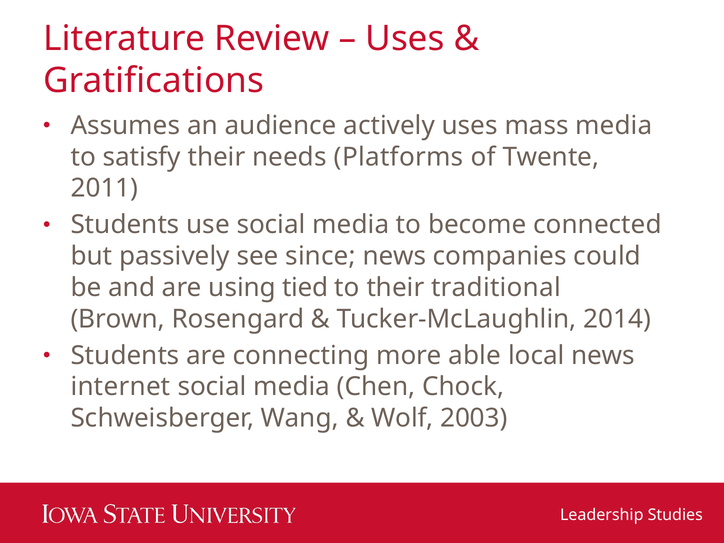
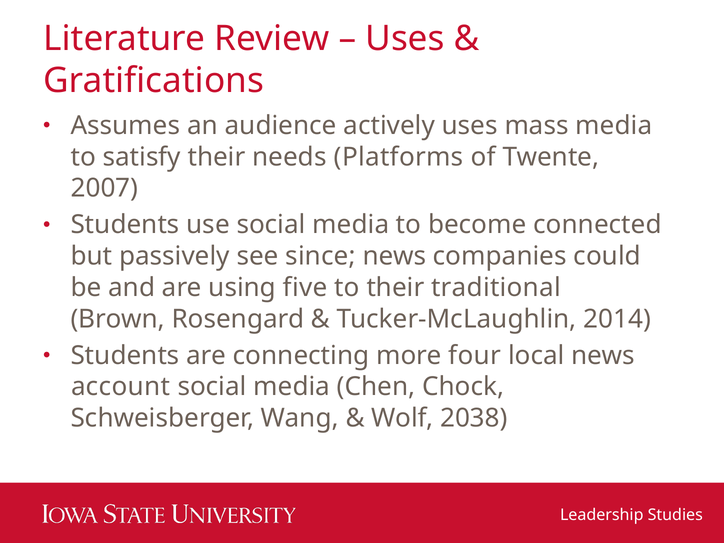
2011: 2011 -> 2007 (104, 188)
tied: tied -> five (305, 288)
able: able -> four (475, 355)
internet: internet -> account (121, 387)
2003: 2003 -> 2038 (474, 418)
